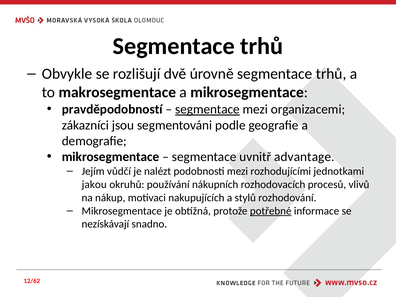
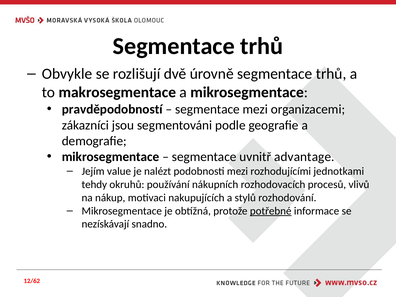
segmentace underline: present -> none (207, 109)
vůdčí: vůdčí -> value (119, 171)
jakou: jakou -> tehdy (94, 184)
